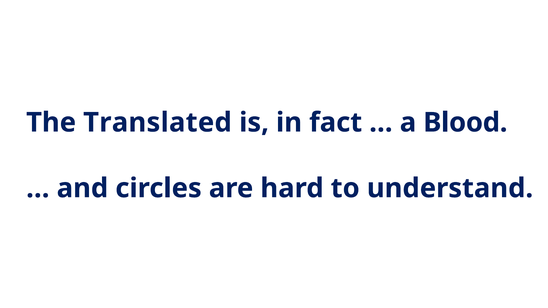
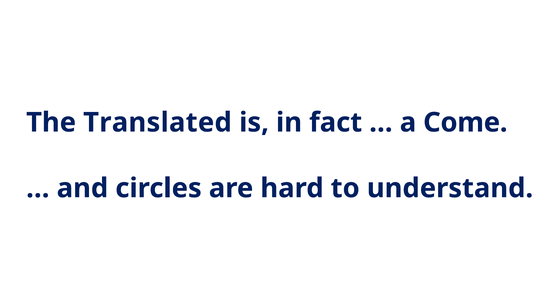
Blood: Blood -> Come (465, 123)
